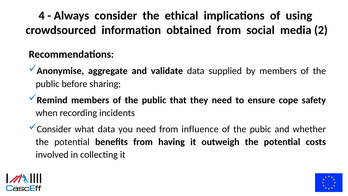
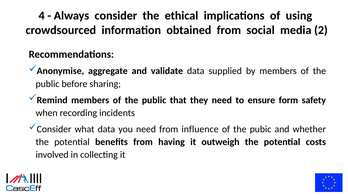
cope: cope -> form (288, 100)
